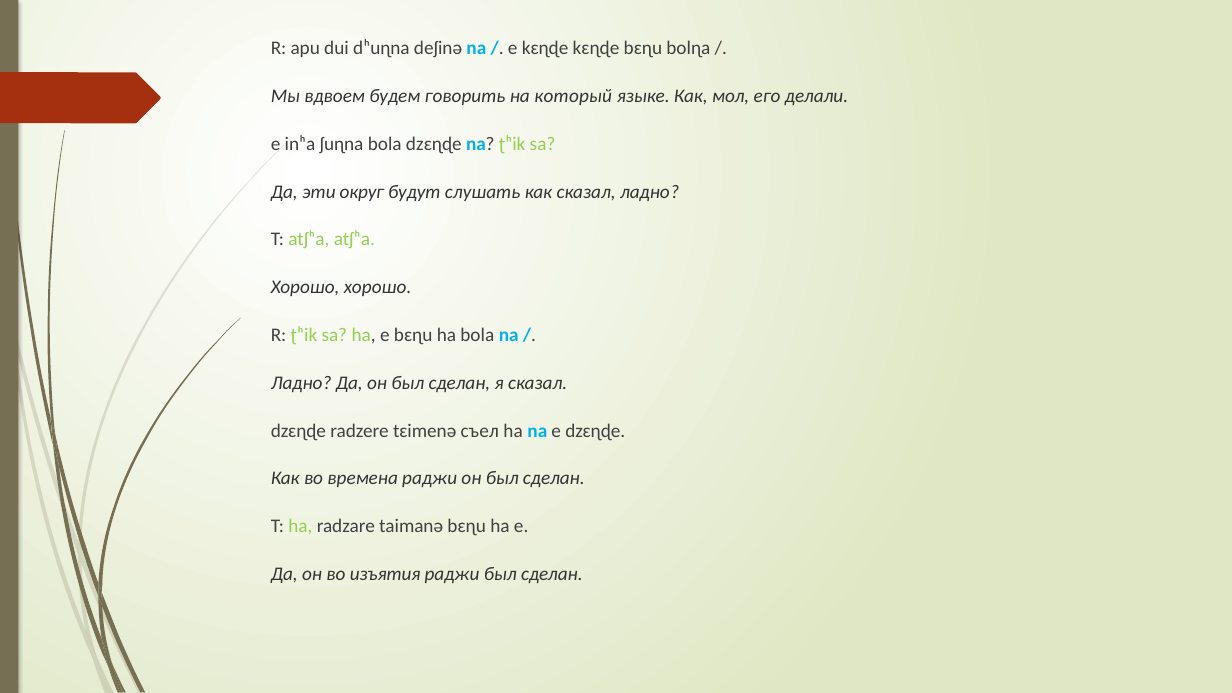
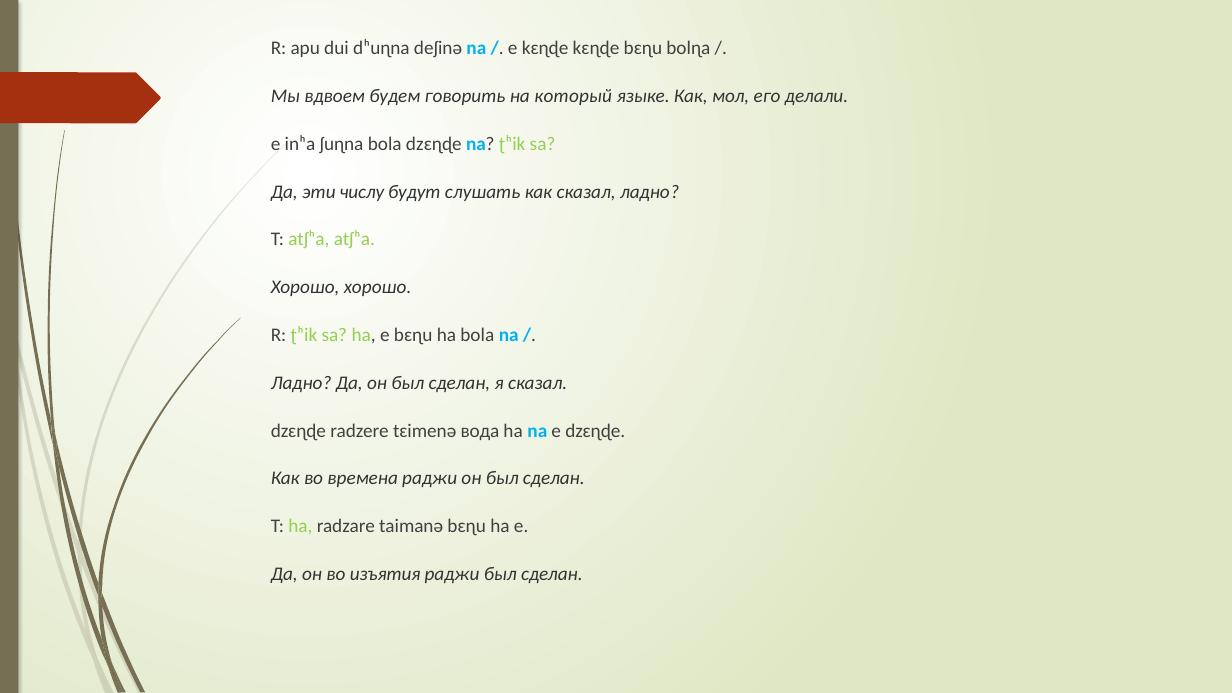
округ: округ -> числу (362, 192)
съел: съел -> вода (480, 431)
